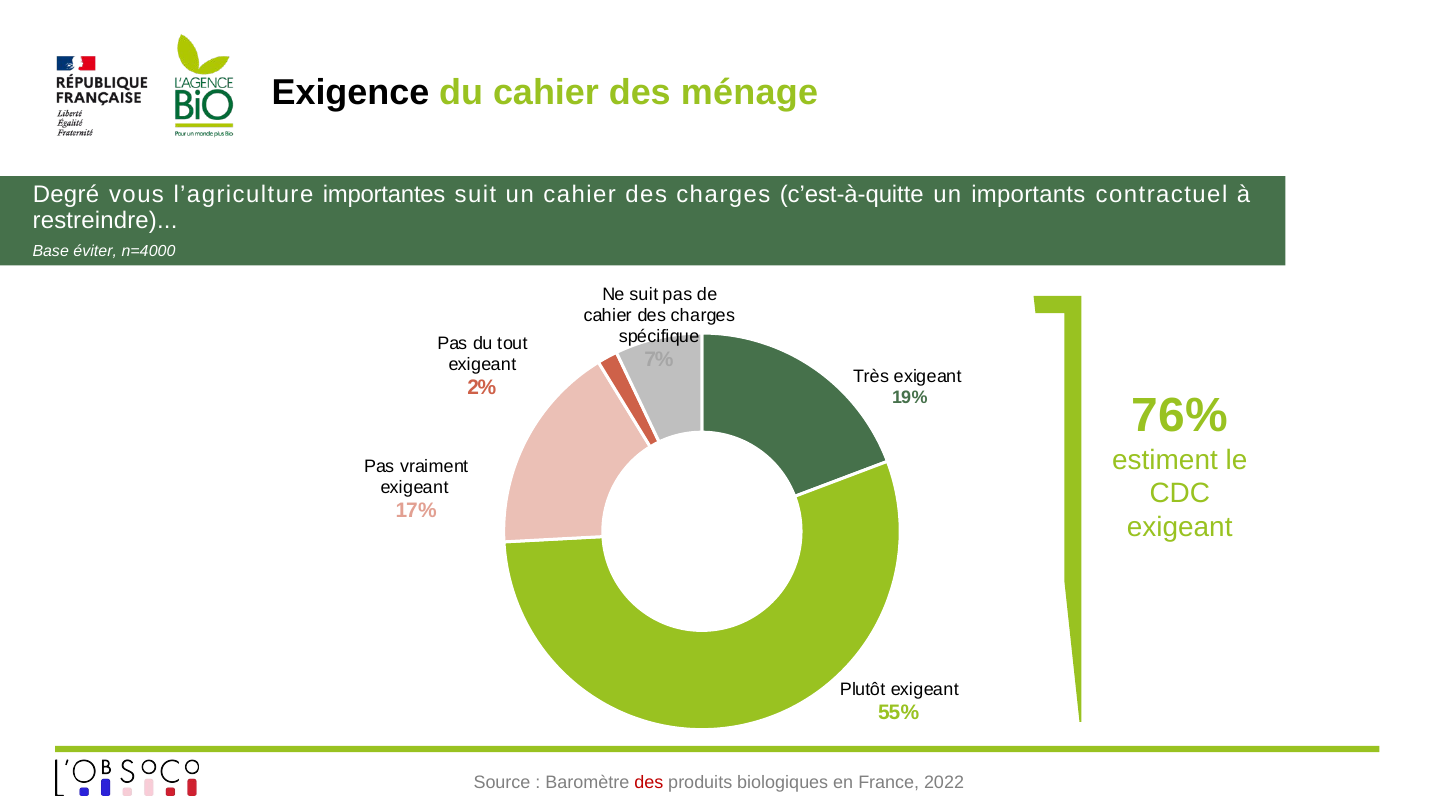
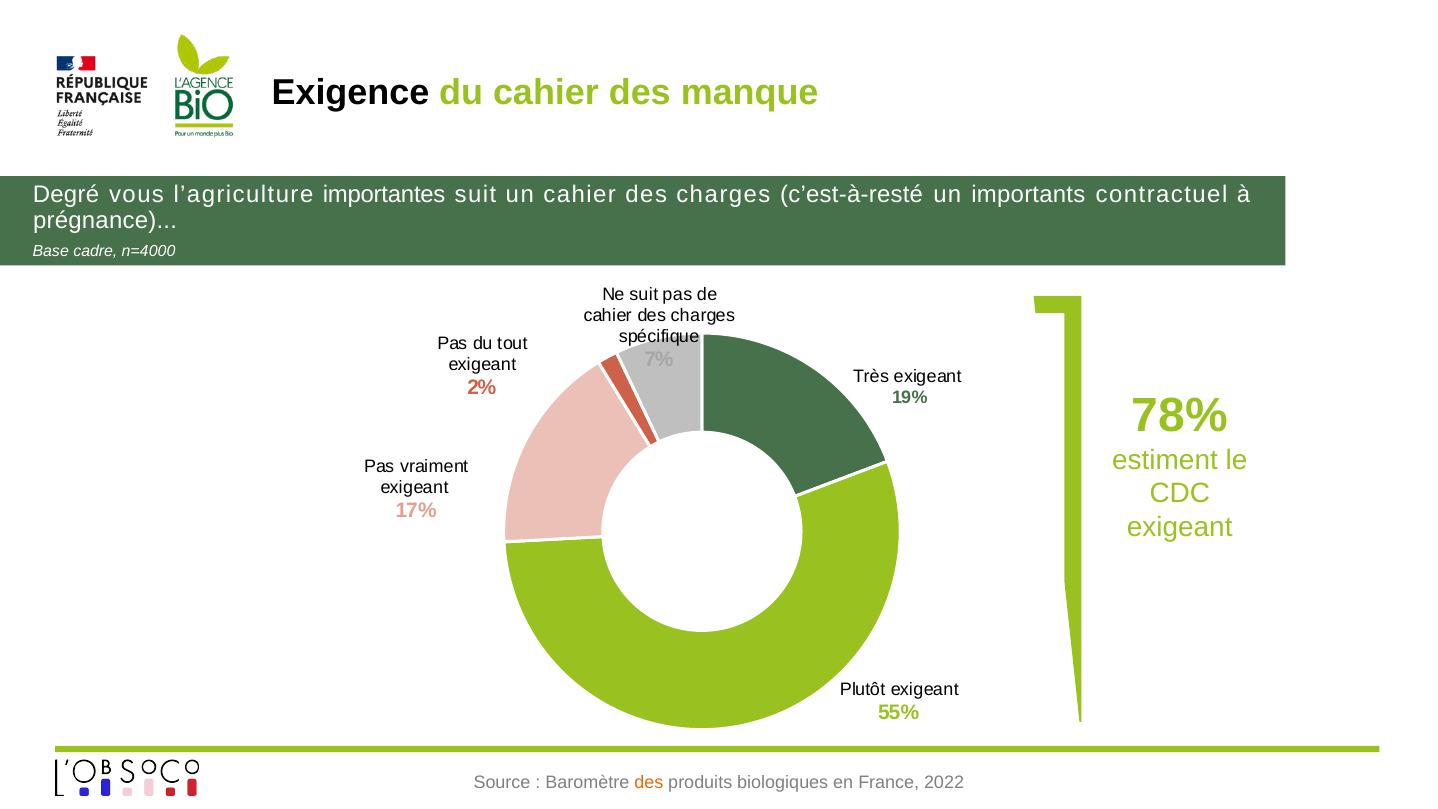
ménage: ménage -> manque (750, 92)
c’est-à-quitte: c’est-à-quitte -> c’est-à-resté (852, 194)
restreindre: restreindre -> prégnance (105, 220)
éviter: éviter -> cadre (95, 251)
76%: 76% -> 78% (1180, 416)
des colour: red -> orange (649, 782)
